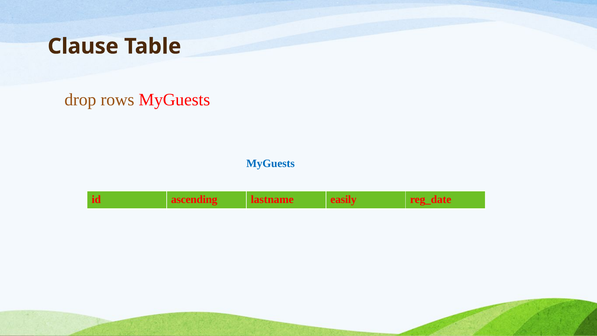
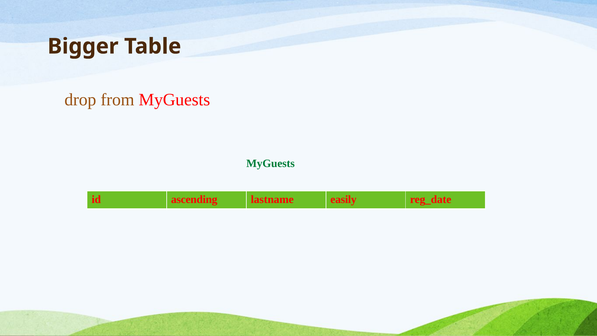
Clause: Clause -> Bigger (83, 46)
rows: rows -> from (117, 100)
MyGuests colour: blue -> green (271, 163)
